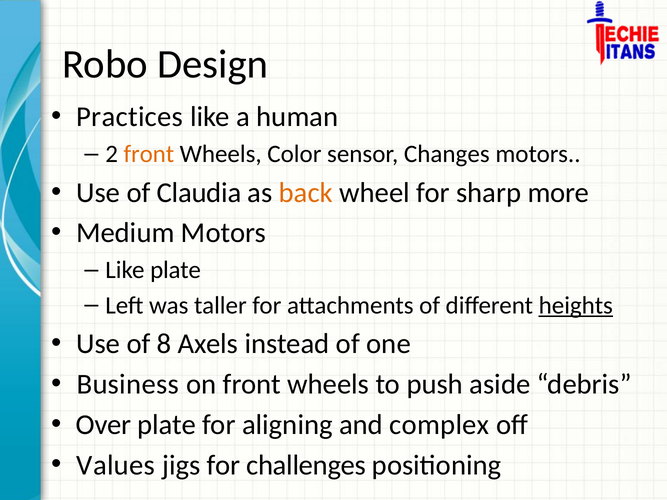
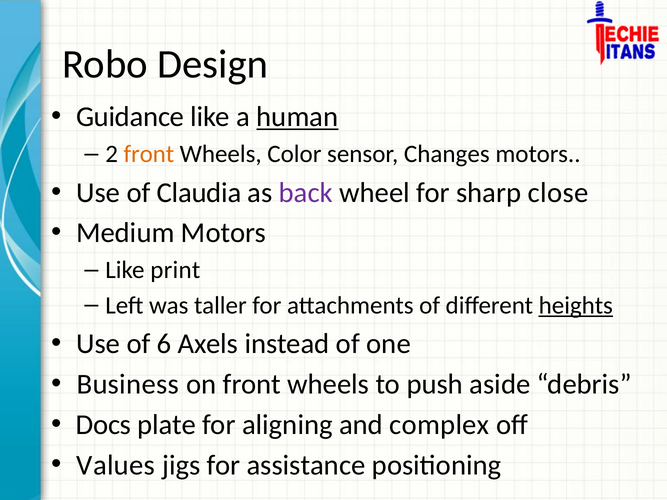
Practices: Practices -> Guidance (130, 117)
human underline: none -> present (297, 117)
back colour: orange -> purple (306, 193)
more: more -> close (558, 193)
Like plate: plate -> print (175, 270)
8: 8 -> 6 (164, 344)
Over: Over -> Docs (104, 425)
challenges: challenges -> assistance (306, 465)
